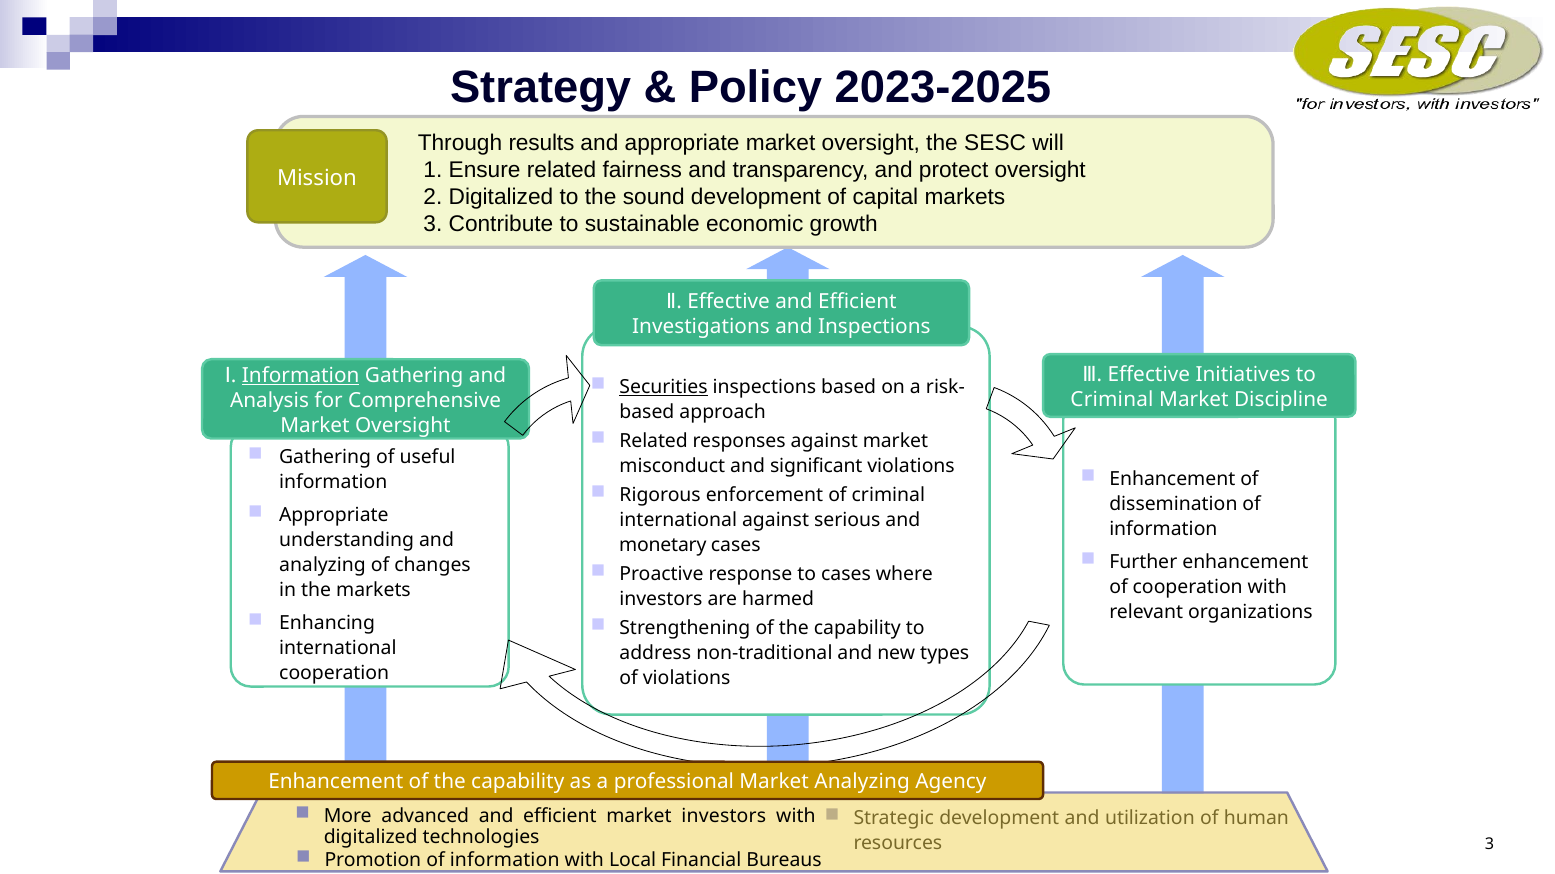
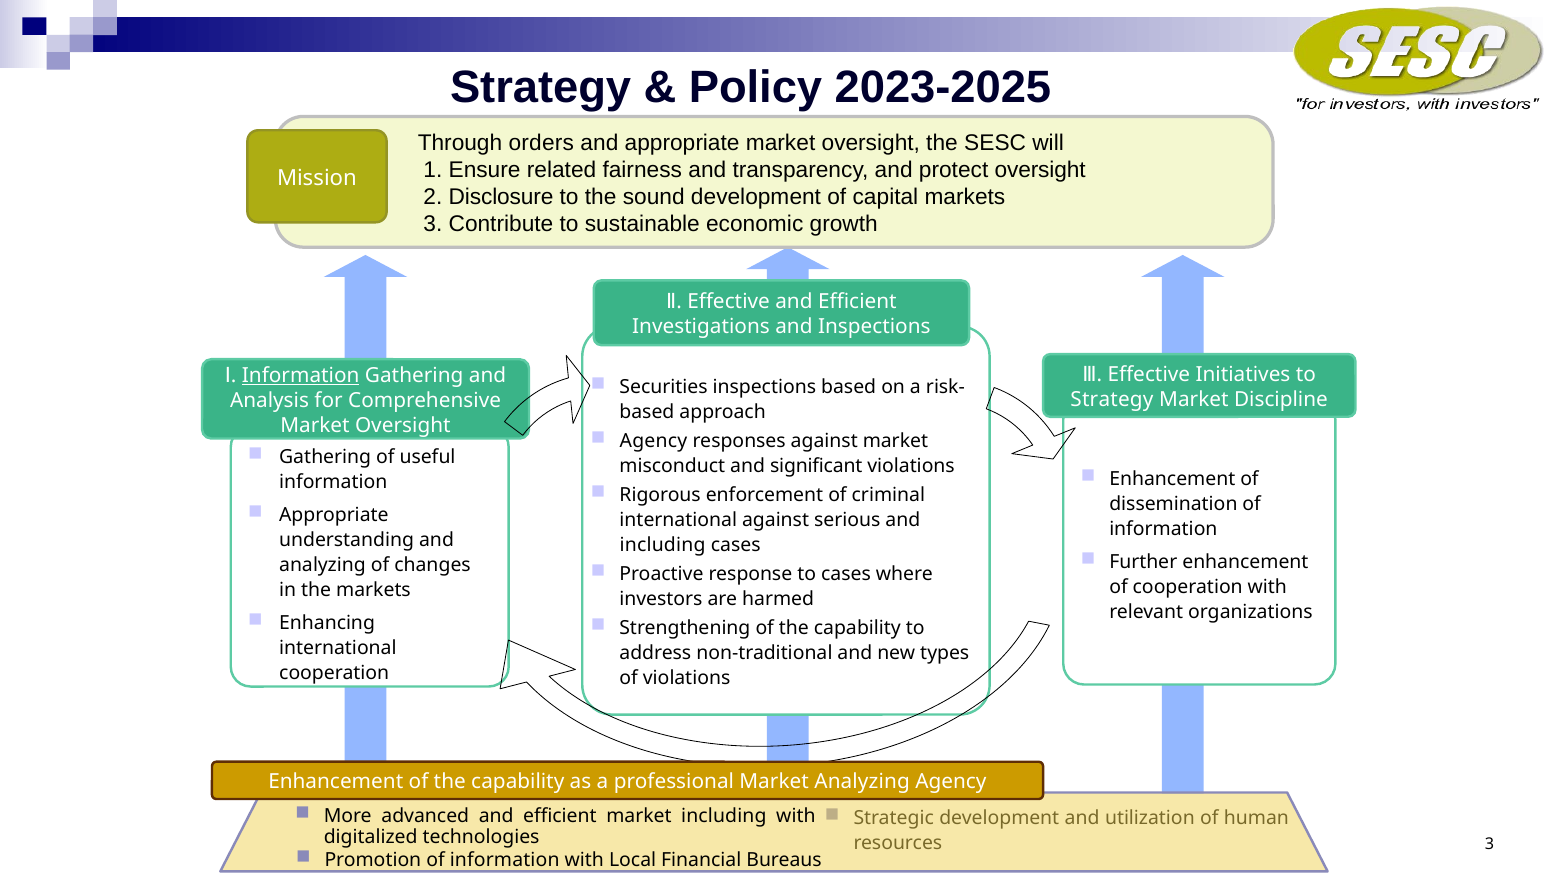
results: results -> orders (541, 143)
2 Digitalized: Digitalized -> Disclosure (501, 197)
Securities underline: present -> none (664, 388)
Criminal: Criminal -> Strategy (1112, 400)
Related: Related -> Agency (653, 442)
monetary: monetary -> including (663, 546)
market investors: investors -> including (724, 817)
